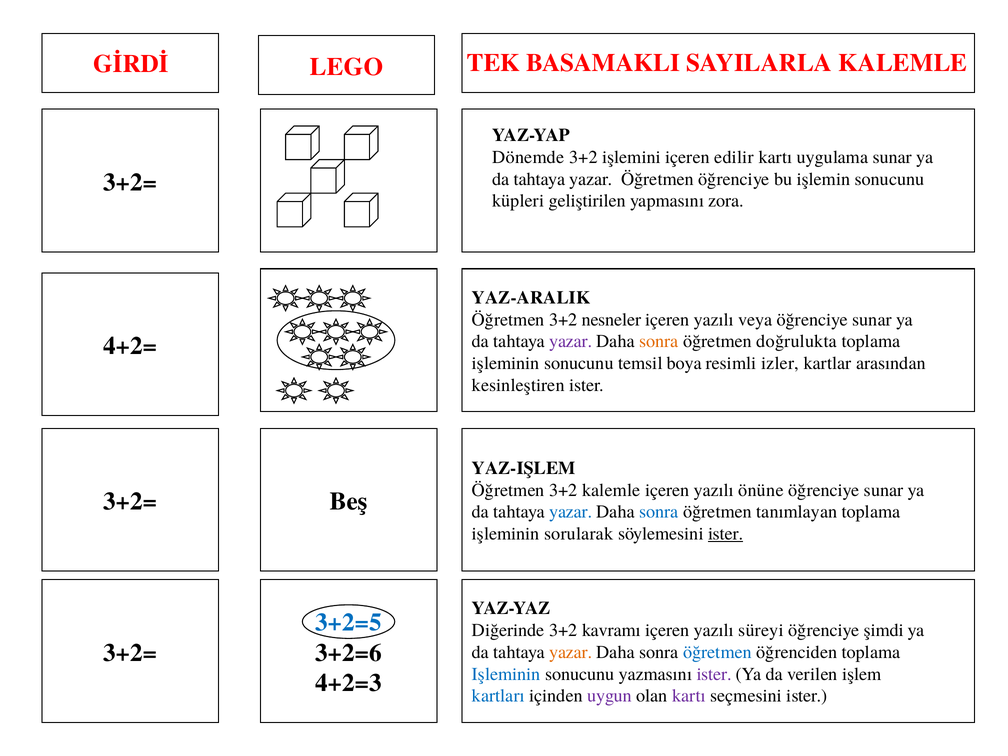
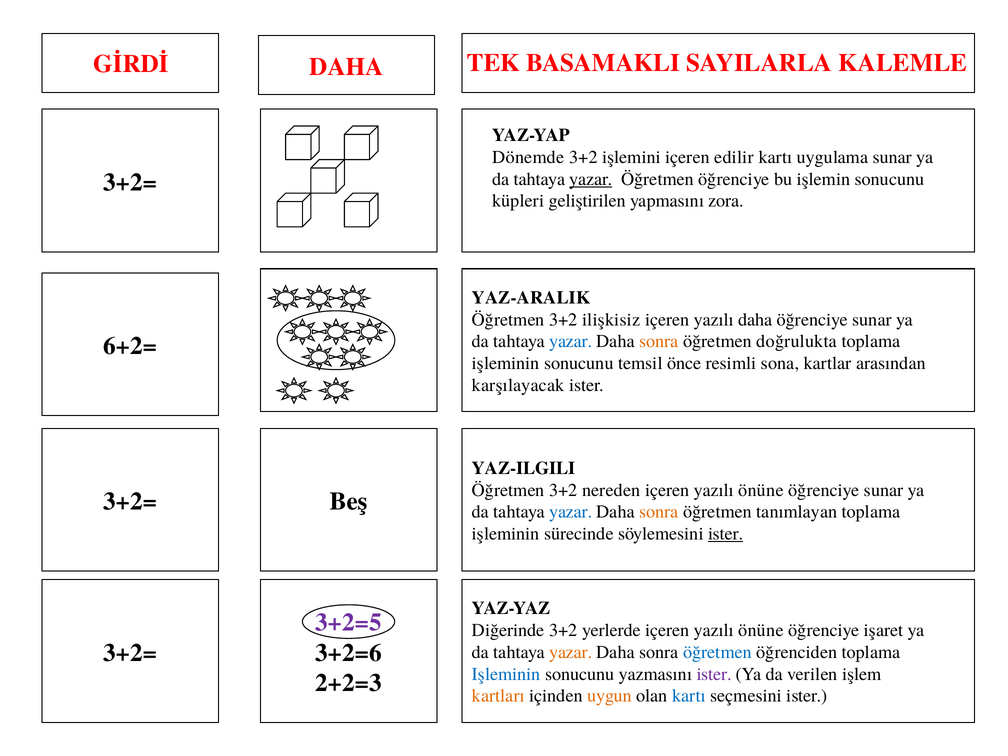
LEGO: LEGO -> DAHA (346, 67)
yazar underline: none -> present (591, 179)
nesneler: nesneler -> ilişkisiz (611, 320)
yazılı veya: veya -> daha (755, 320)
yazar colour: purple -> blue (571, 341)
4+2=: 4+2= -> 6+2= (130, 346)
boya: boya -> önce (684, 363)
izler: izler -> sona (780, 363)
kesinleştiren: kesinleştiren -> karşılayacak (518, 385)
YAZ-IŞLEM: YAZ-IŞLEM -> YAZ-ILGILI (524, 468)
3+2 kalemle: kalemle -> nereden (611, 490)
sonra colour: blue -> orange (659, 512)
sorularak: sorularak -> sürecinde (579, 534)
3+2=5 colour: blue -> purple (349, 622)
kavramı: kavramı -> yerlerde (611, 630)
süreyi: süreyi -> önüne (761, 630)
şimdi: şimdi -> işaret (884, 630)
4+2=3: 4+2=3 -> 2+2=3 (349, 683)
kartları colour: blue -> orange (498, 696)
uygun colour: purple -> orange (610, 696)
kartı colour: purple -> blue (689, 696)
